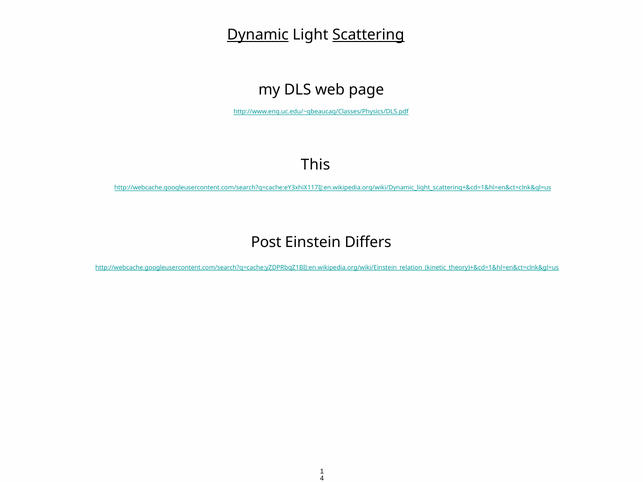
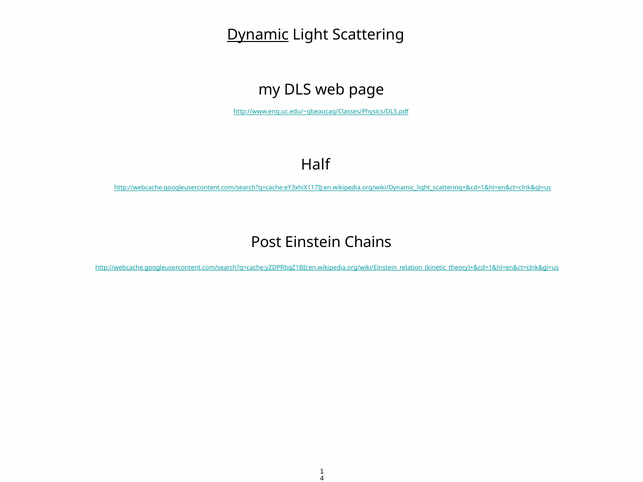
Scattering underline: present -> none (368, 35)
This: This -> Half (316, 165)
Differs: Differs -> Chains (368, 242)
